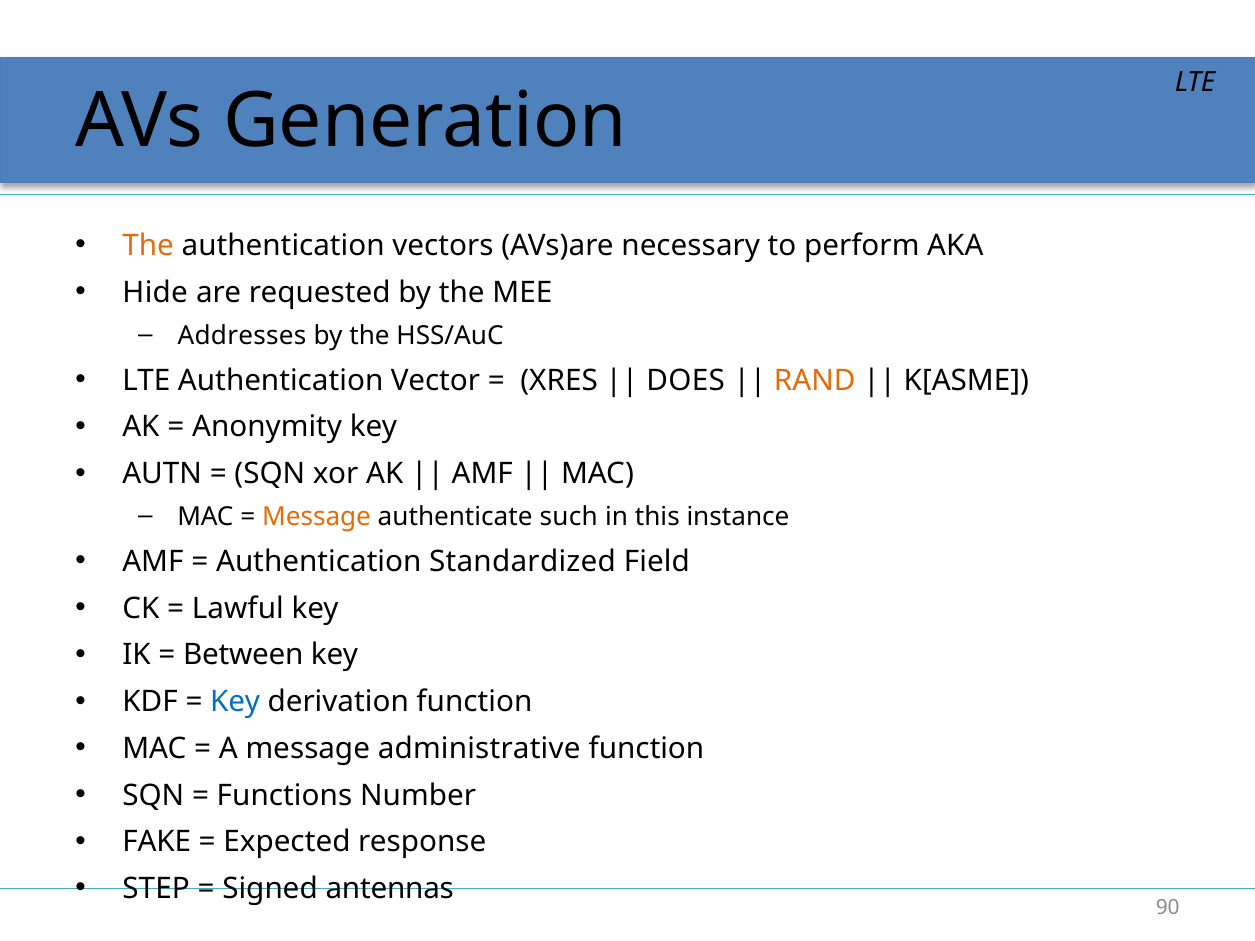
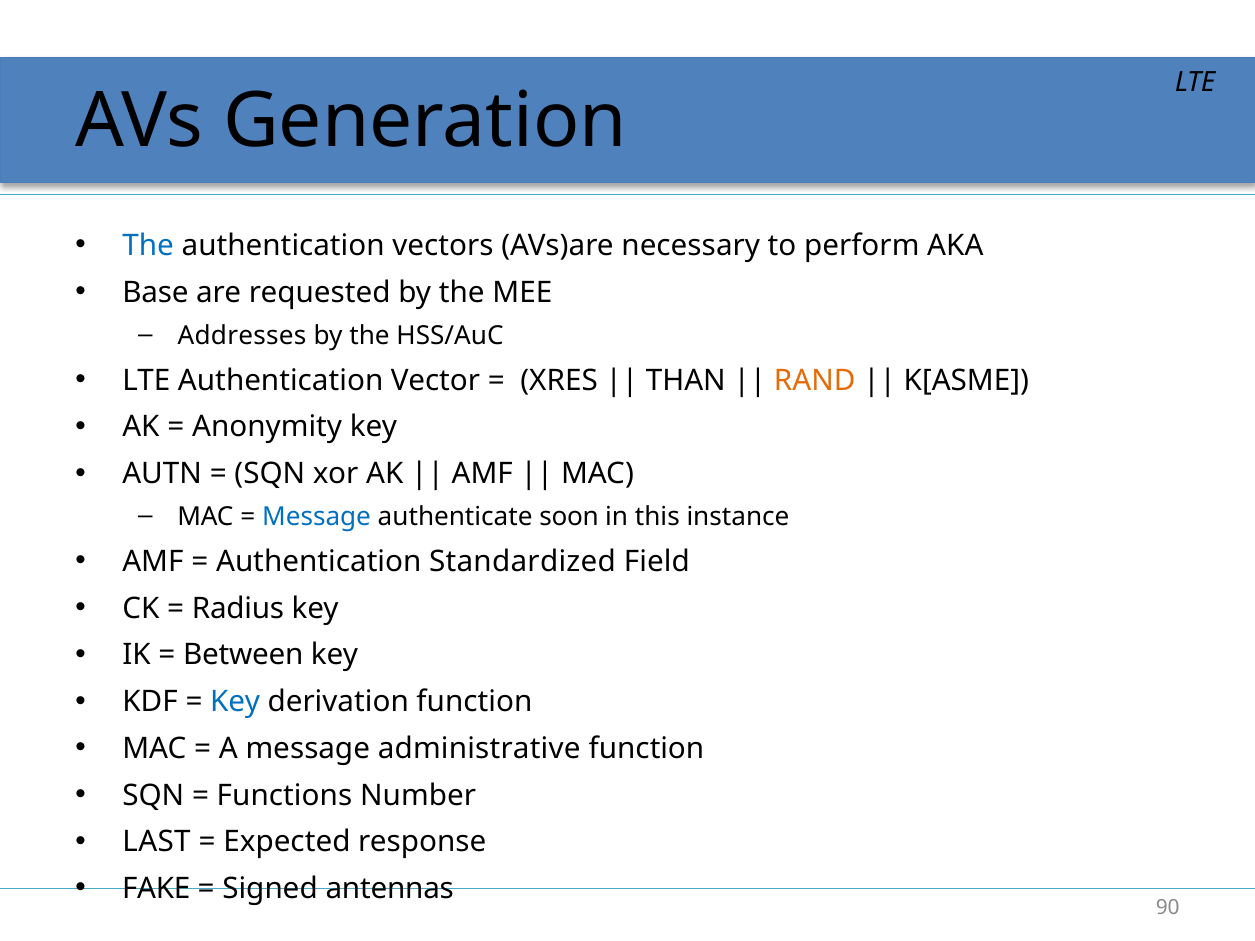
The colour: orange -> blue (148, 246)
Hide: Hide -> Base (155, 293)
DOES: DOES -> THAN (686, 380)
Message colour: orange -> blue (317, 517)
such: such -> soon (569, 517)
Lawful: Lawful -> Radius (238, 609)
FAKE: FAKE -> LAST (157, 842)
STEP: STEP -> FAKE (156, 889)
